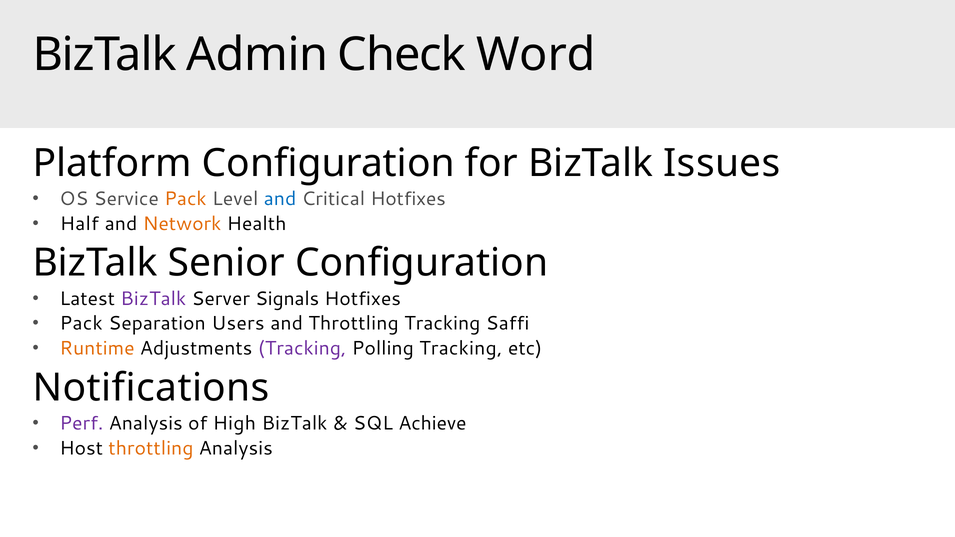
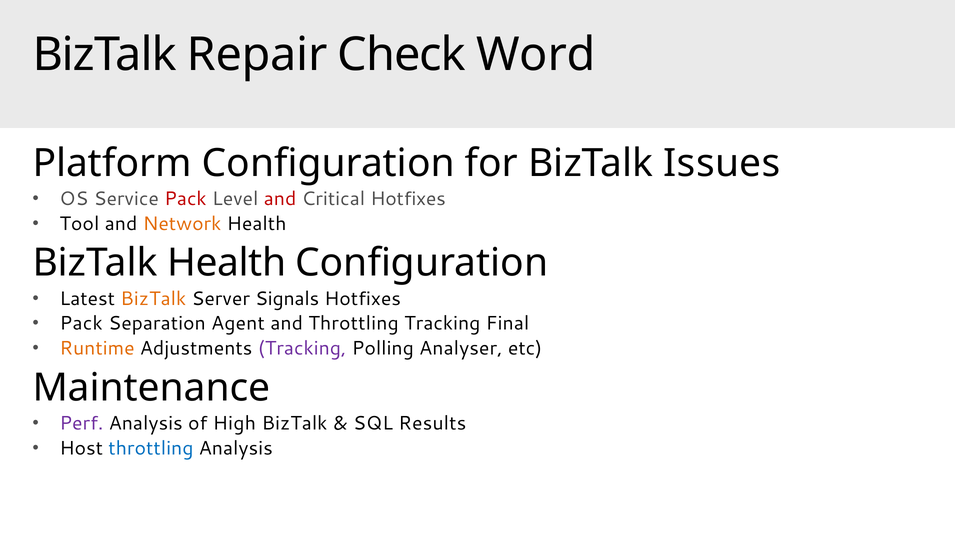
Admin: Admin -> Repair (257, 55)
Pack colour: orange -> red (185, 199)
and colour: blue -> red (280, 199)
Half: Half -> Tool (79, 224)
BizTalk Senior: Senior -> Health (227, 263)
BizTalk colour: purple -> orange (153, 299)
Users: Users -> Agent (238, 324)
Saffi: Saffi -> Final (508, 324)
Polling Tracking: Tracking -> Analyser (461, 349)
Notifications: Notifications -> Maintenance (152, 388)
Achieve: Achieve -> Results (432, 423)
throttling colour: orange -> blue (151, 448)
